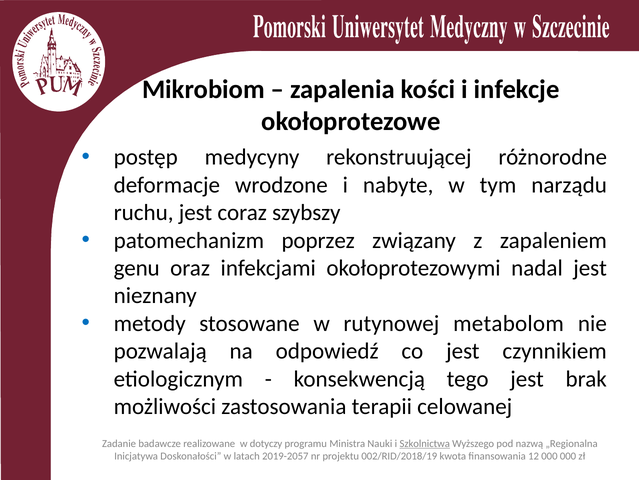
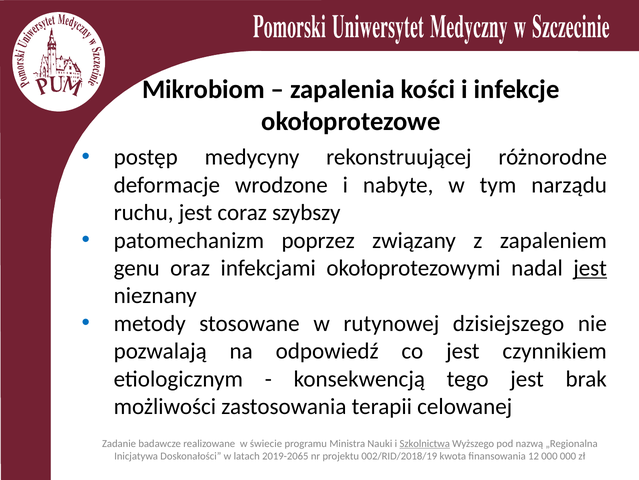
jest underline: none -> present (590, 268)
metabolom: metabolom -> dzisiejszego (509, 323)
dotyczy: dotyczy -> świecie (266, 443)
2019-2057: 2019-2057 -> 2019-2065 (285, 456)
